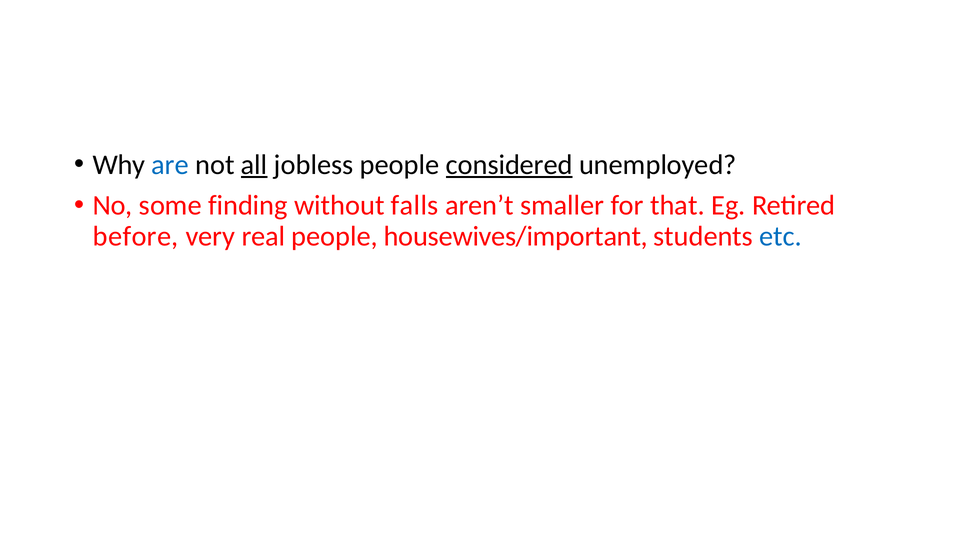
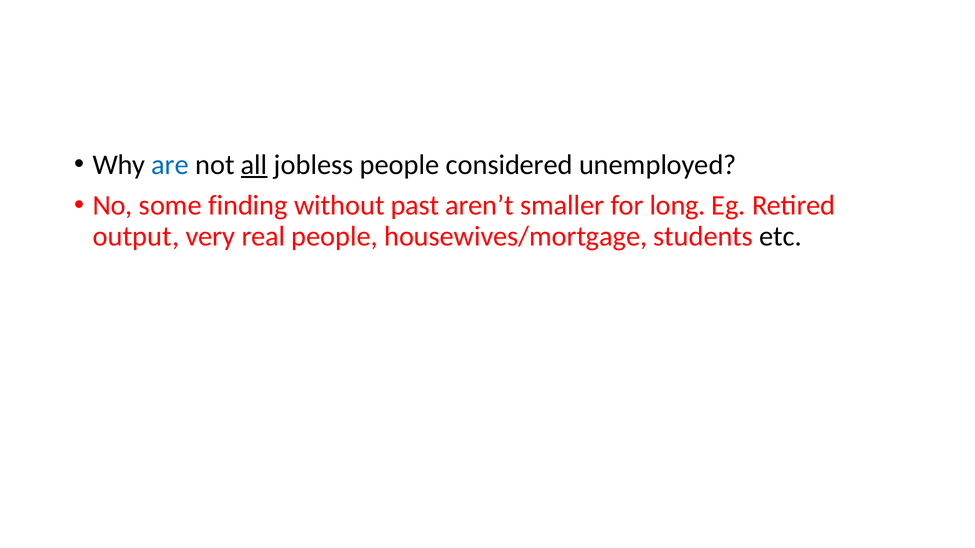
considered underline: present -> none (509, 165)
falls: falls -> past (415, 206)
that: that -> long (678, 206)
before: before -> output (136, 236)
housewives/important: housewives/important -> housewives/mortgage (516, 236)
etc colour: blue -> black (781, 236)
